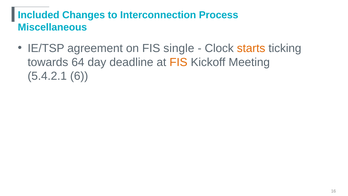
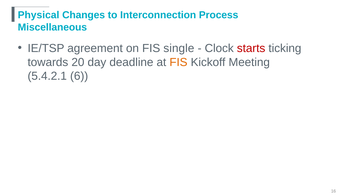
Included: Included -> Physical (39, 15)
starts colour: orange -> red (251, 48)
64: 64 -> 20 (78, 62)
